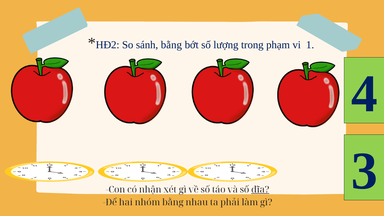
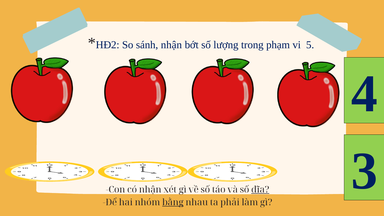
sánh bằng: bằng -> nhận (171, 45)
1: 1 -> 5 (310, 45)
bằng underline: none -> present (173, 202)
